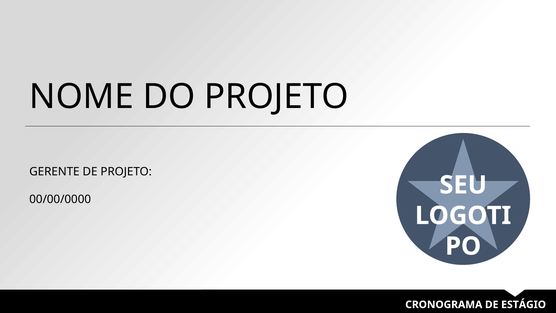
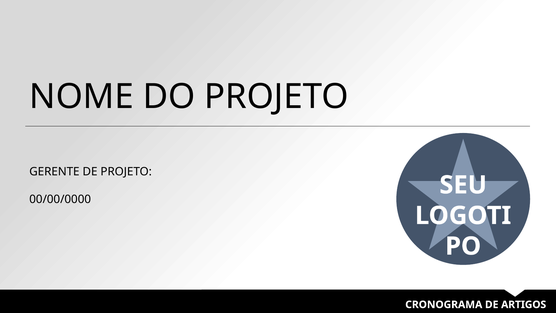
ESTÁGIO: ESTÁGIO -> ARTIGOS (524, 304)
